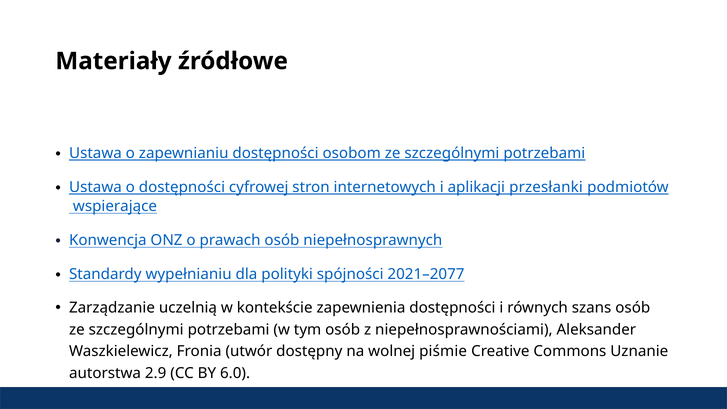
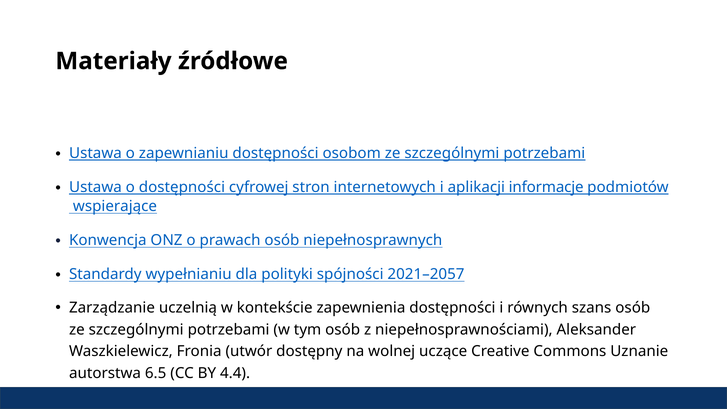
przesłanki: przesłanki -> informacje (546, 187)
2021–2077: 2021–2077 -> 2021–2057 (426, 274)
piśmie: piśmie -> uczące (443, 351)
2.9: 2.9 -> 6.5 (156, 373)
6.0: 6.0 -> 4.4 (235, 373)
